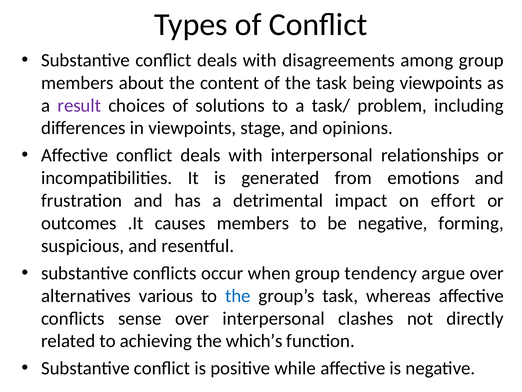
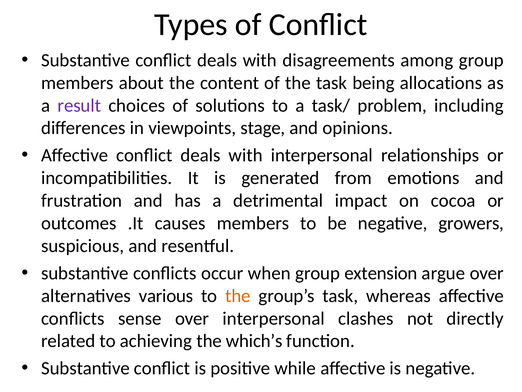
being viewpoints: viewpoints -> allocations (441, 83)
effort: effort -> cocoa (453, 200)
forming: forming -> growers (471, 223)
tendency: tendency -> extension (381, 273)
the colour: blue -> orange (238, 295)
